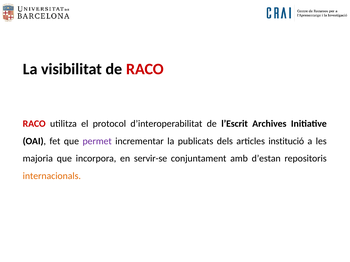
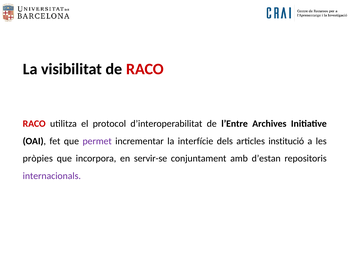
l’Escrit: l’Escrit -> l’Entre (235, 124)
publicats: publicats -> interfície (196, 141)
majoria: majoria -> pròpies (38, 159)
internacionals colour: orange -> purple (52, 176)
